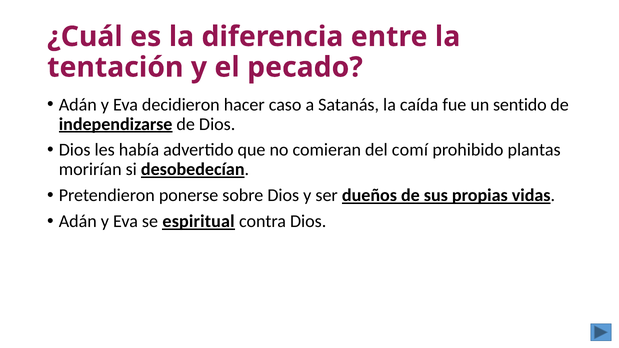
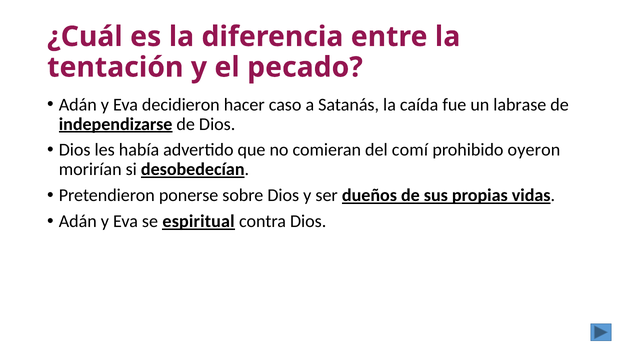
sentido: sentido -> labrase (520, 105)
plantas: plantas -> oyeron (534, 150)
